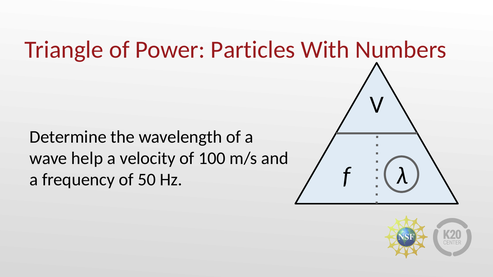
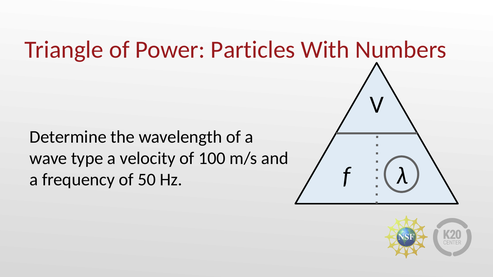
help: help -> type (87, 159)
